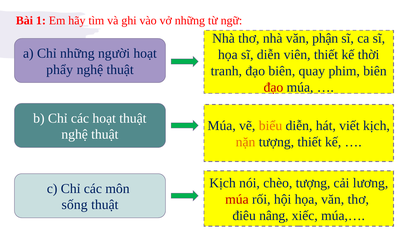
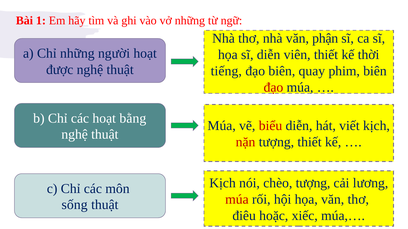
phẩy: phẩy -> được (60, 70)
tranh: tranh -> tiếng (226, 71)
hoạt thuật: thuật -> bằng (133, 118)
biểu colour: orange -> red (271, 126)
nặn colour: orange -> red (246, 142)
nâng: nâng -> hoặc (274, 216)
